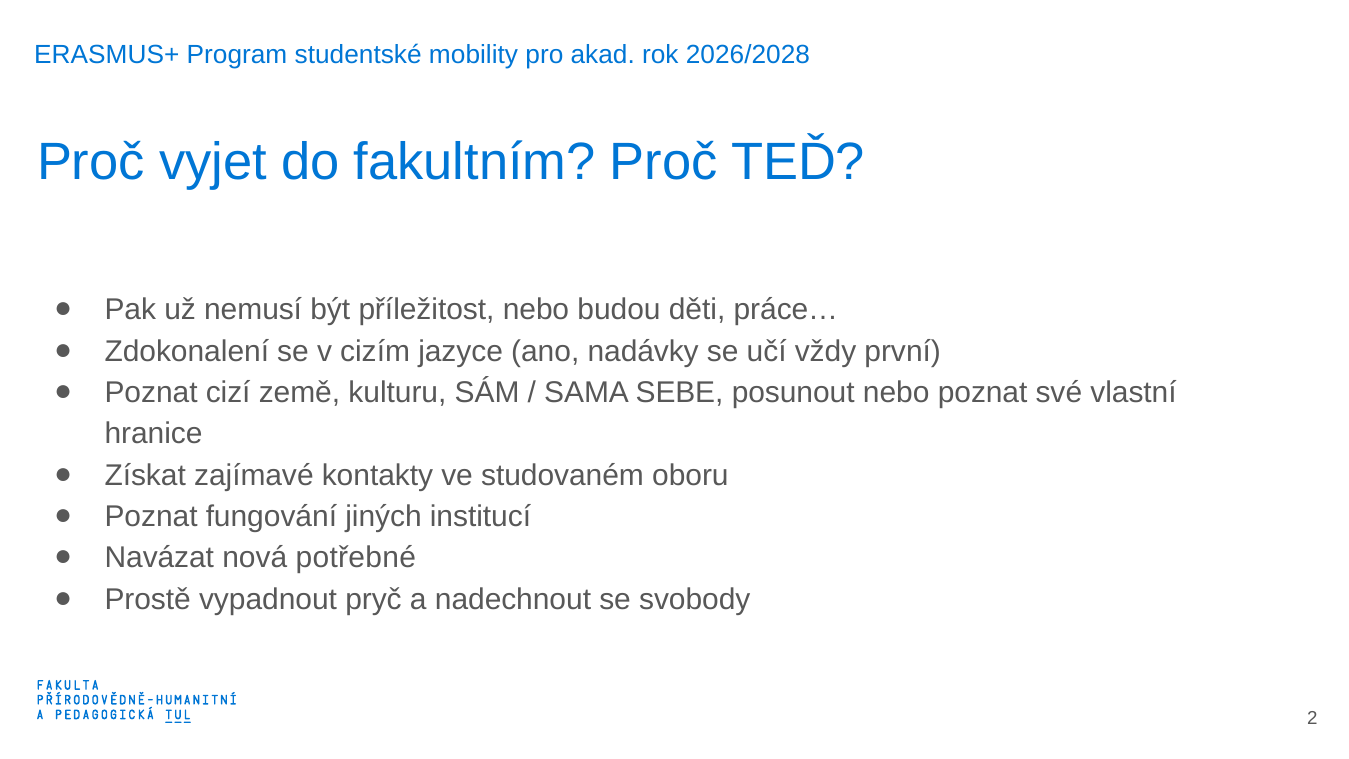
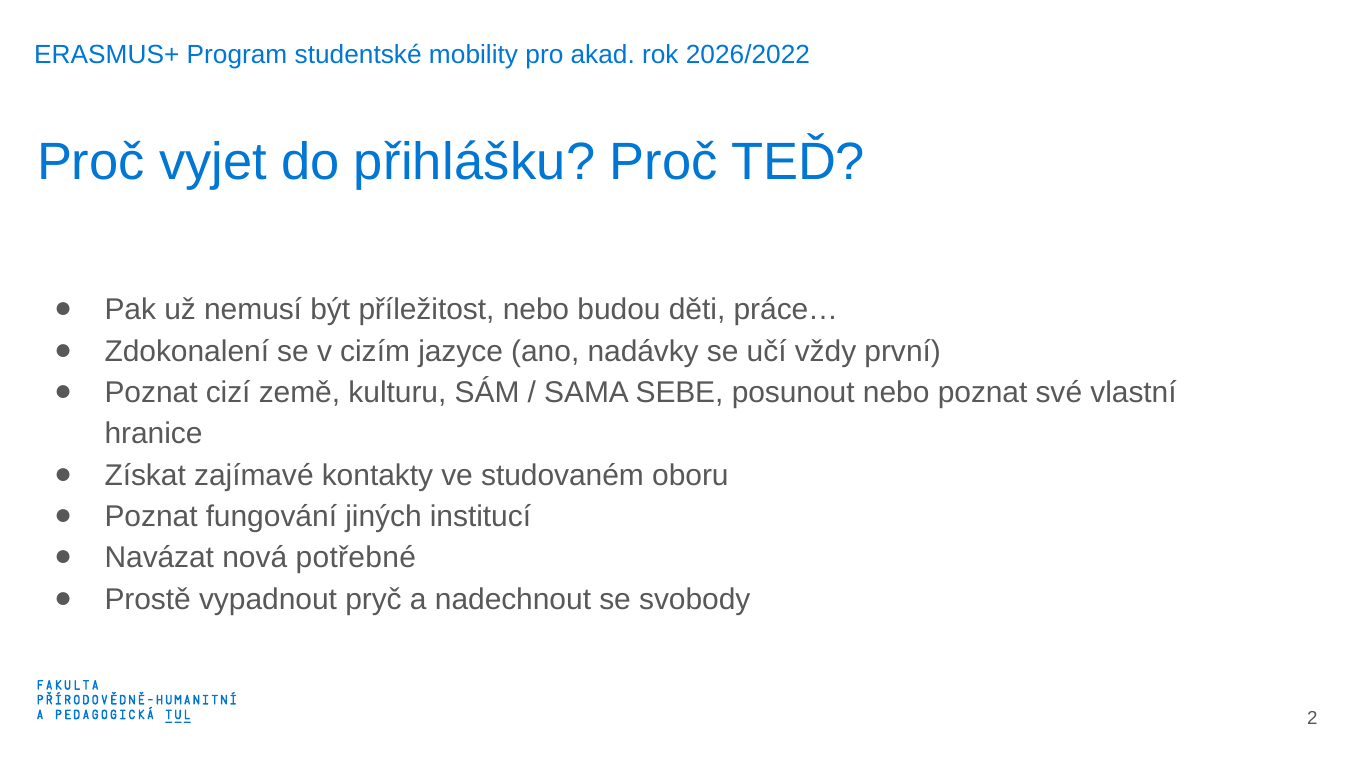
2026/2028: 2026/2028 -> 2026/2022 (748, 55)
fakultním: fakultním -> přihlášku (475, 162)
